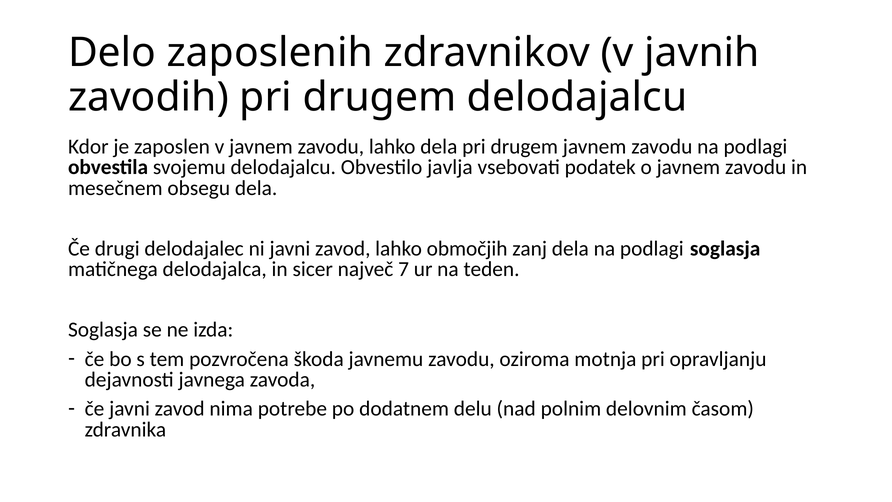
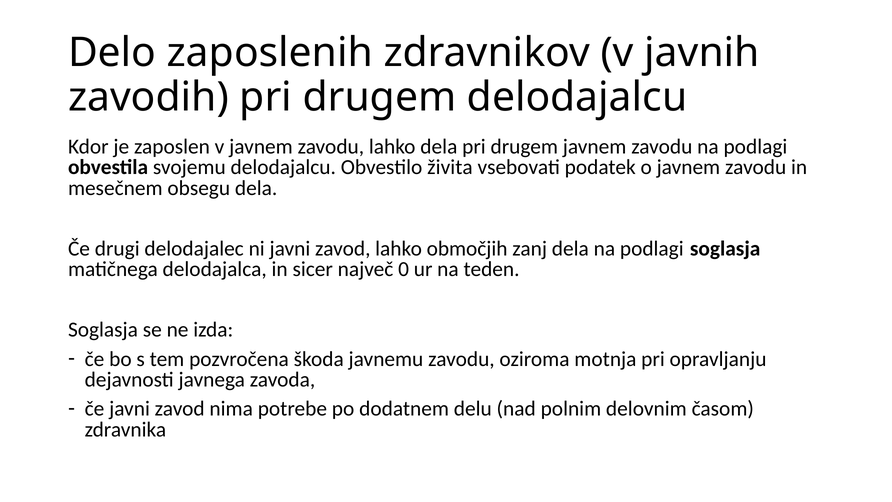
javlja: javlja -> živita (450, 167)
7: 7 -> 0 (404, 269)
